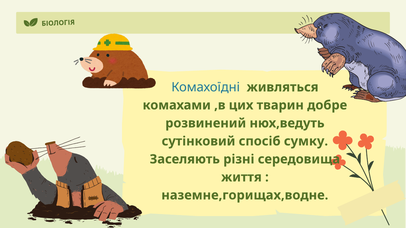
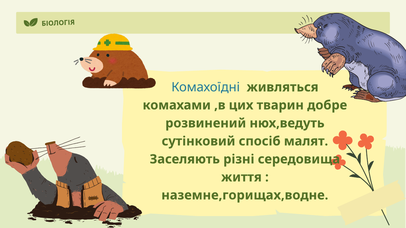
сумку: сумку -> малят (306, 141)
